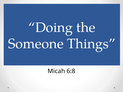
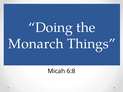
Someone: Someone -> Monarch (36, 44)
